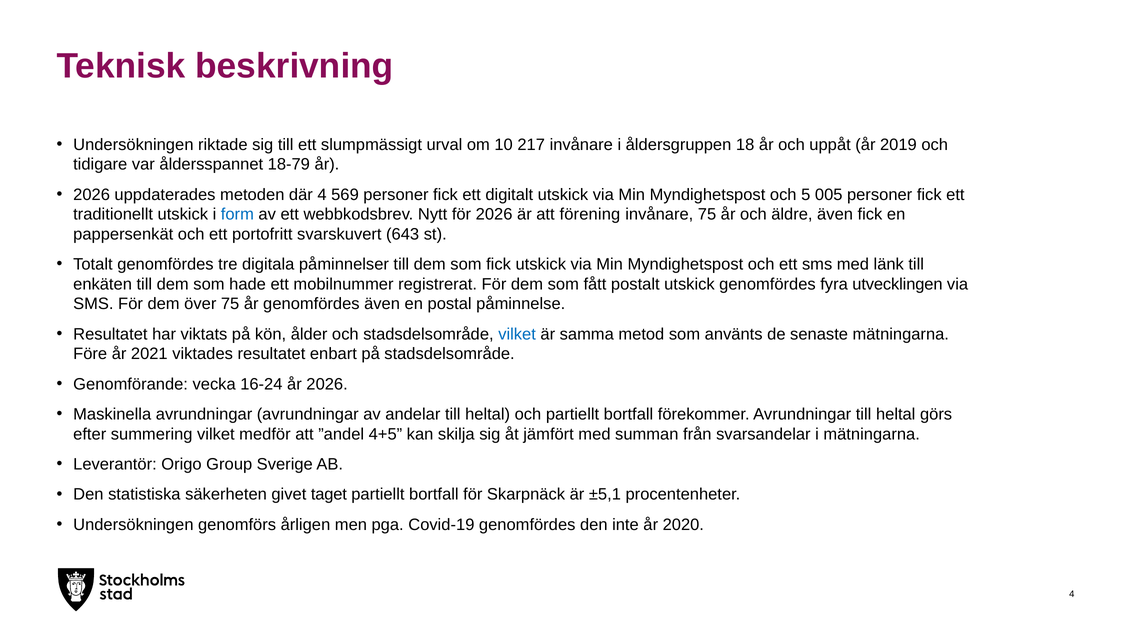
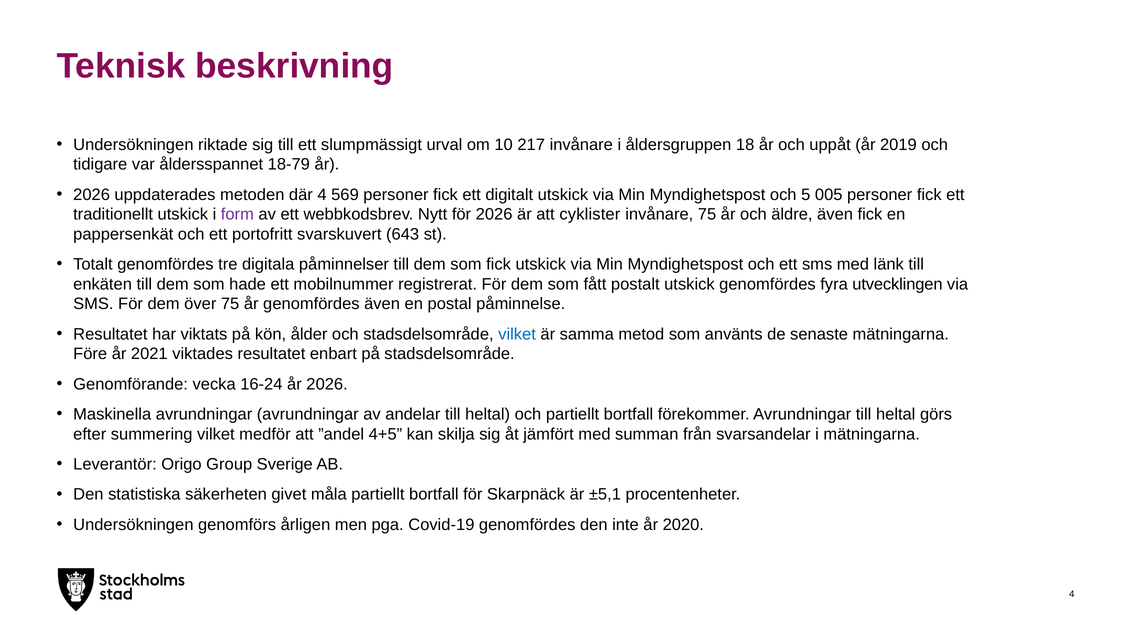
form colour: blue -> purple (237, 214)
förening: förening -> cyklister (590, 214)
taget: taget -> måla (329, 495)
